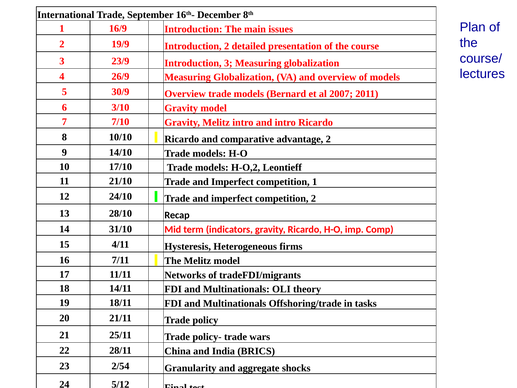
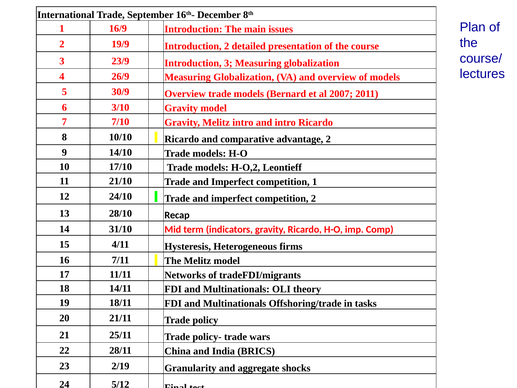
2/54: 2/54 -> 2/19 (120, 366)
